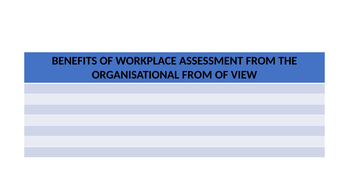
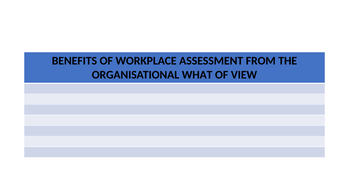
ORGANISATIONAL FROM: FROM -> WHAT (197, 75)
